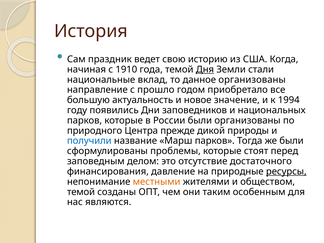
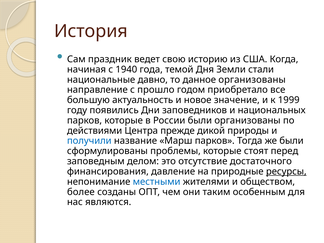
1910: 1910 -> 1940 (126, 69)
Дня underline: present -> none (205, 69)
вклад: вклад -> давно (153, 80)
1994: 1994 -> 1999 (289, 100)
природного: природного -> действиями (95, 131)
местными colour: orange -> blue (157, 182)
темой: темой -> более (81, 192)
